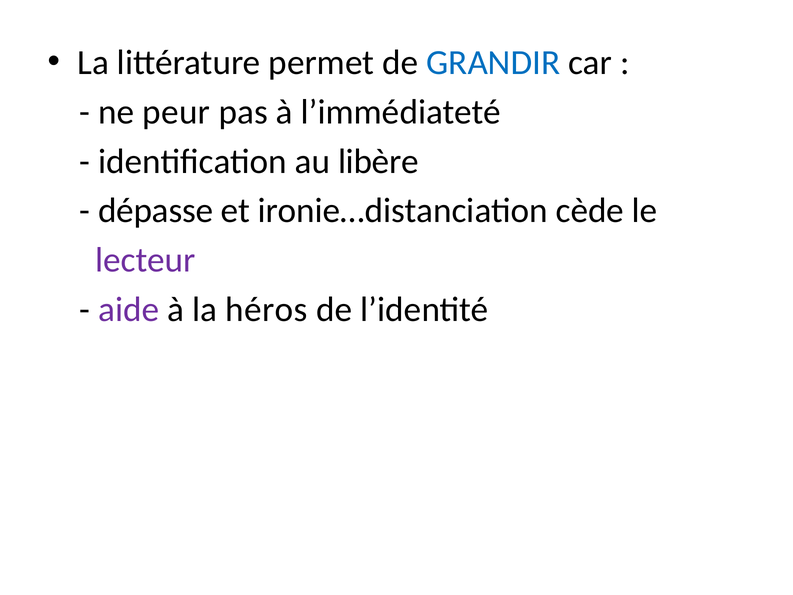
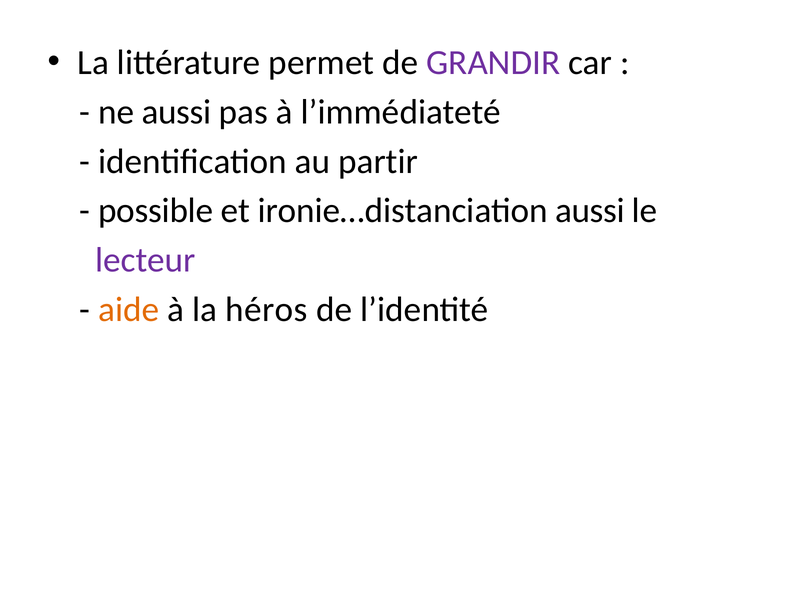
GRANDIR colour: blue -> purple (493, 63)
ne peur: peur -> aussi (177, 112)
libère: libère -> partir (378, 161)
dépasse: dépasse -> possible (156, 211)
ironie…distanciation cède: cède -> aussi (590, 211)
aide colour: purple -> orange (129, 309)
